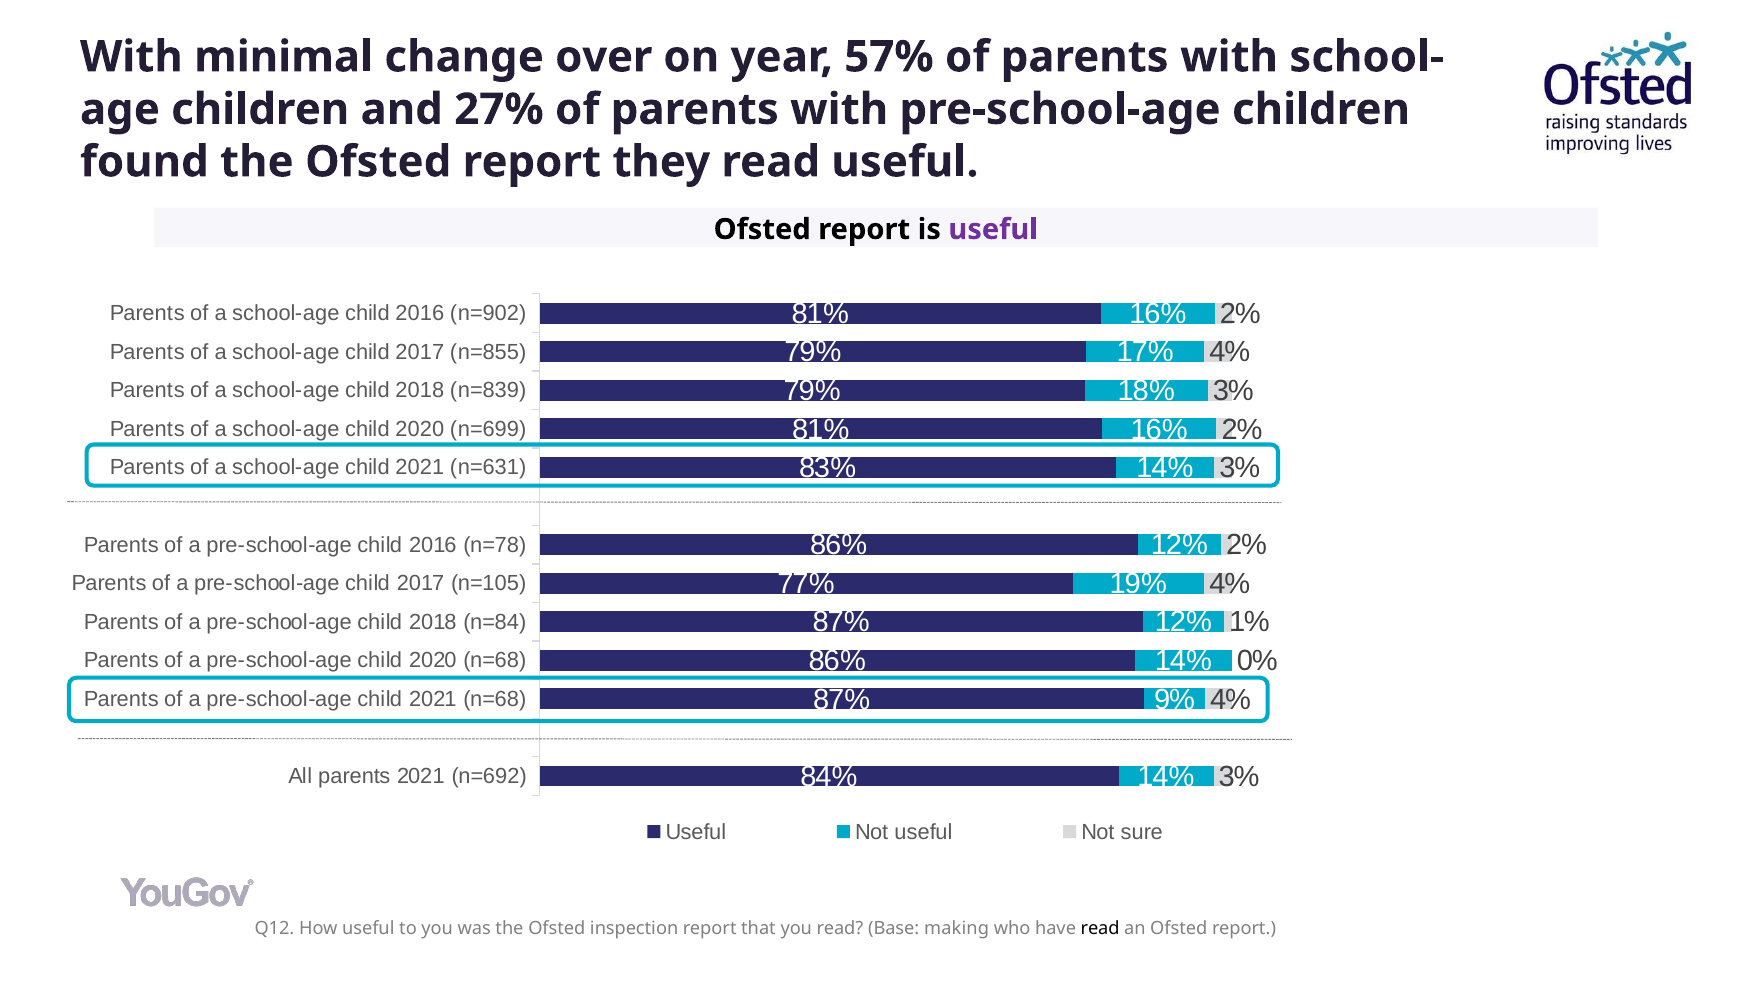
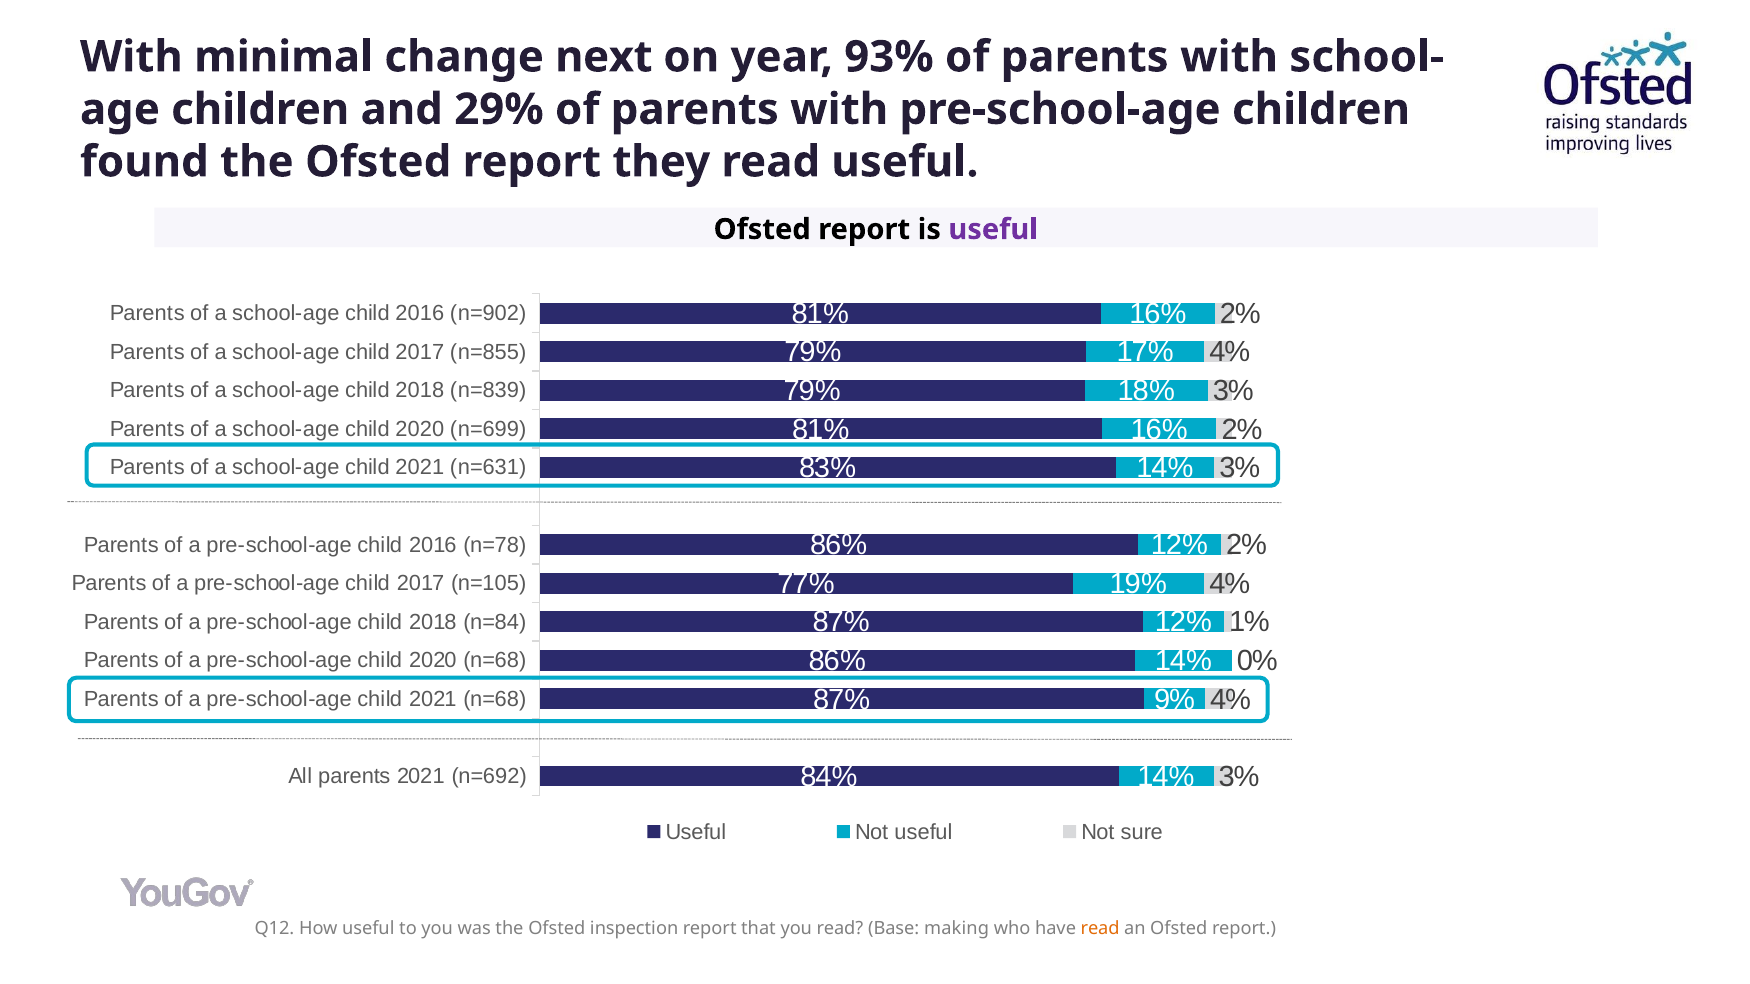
over: over -> next (604, 57)
57%: 57% -> 93% (889, 57)
27%: 27% -> 29% (499, 110)
read colour: black -> orange (1100, 929)
